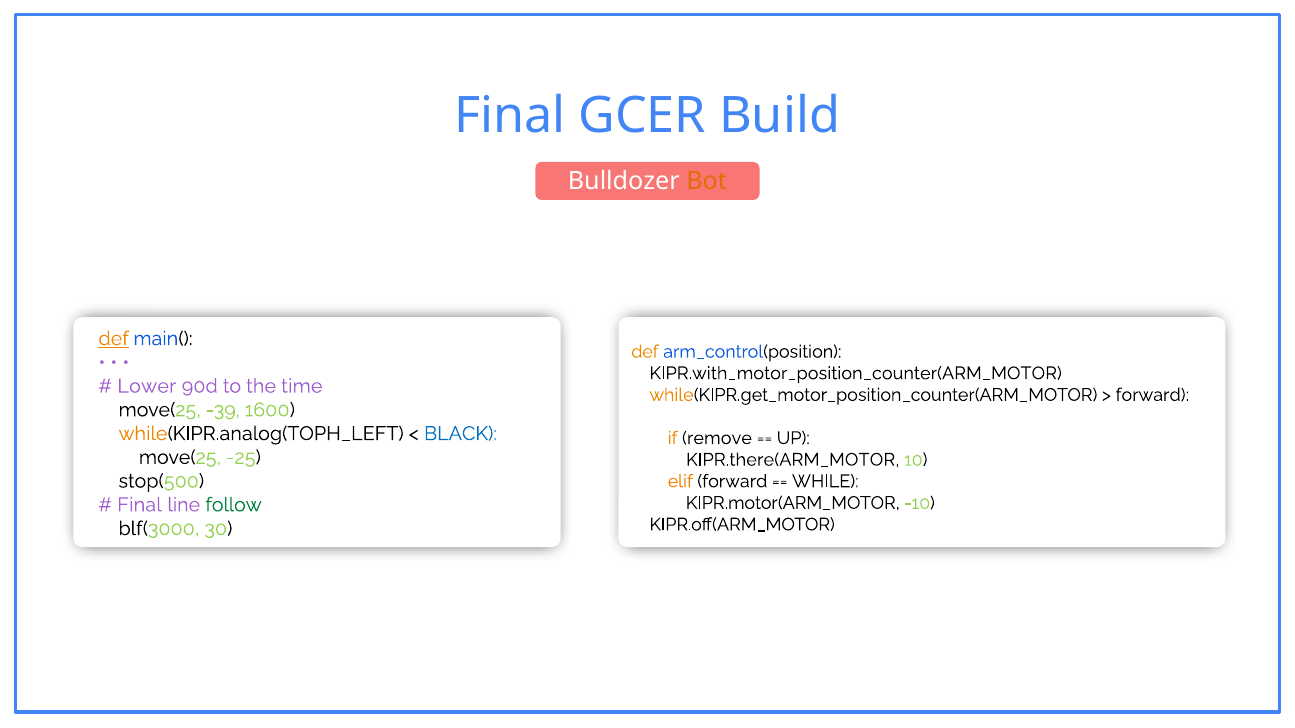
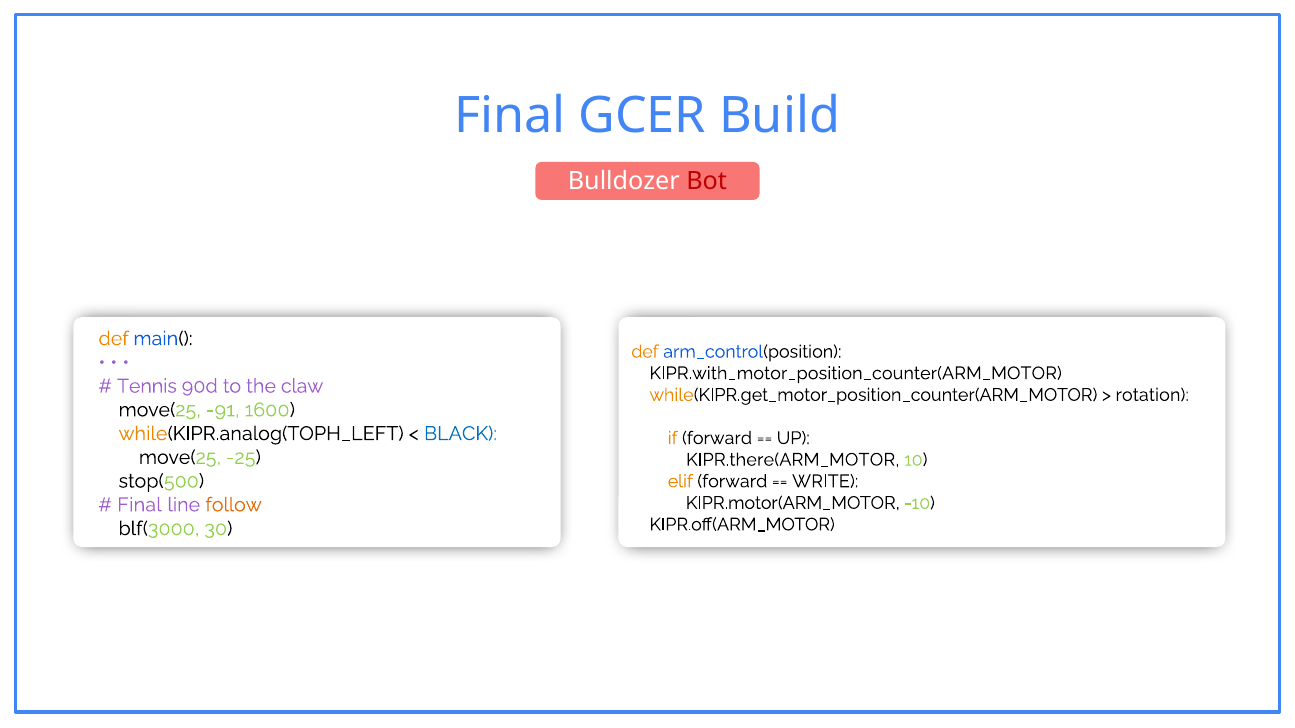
Bot colour: orange -> red (707, 182)
def underline: present -> none (114, 339)
Lower: Lower -> Tennis (147, 386)
time: time -> claw (302, 386)
forward: forward -> rotation (1152, 395)
-39: -39 -> -91 (223, 410)
if remove: remove -> forward (717, 438)
WHILE: WHILE -> WRITE (825, 482)
follow colour: green -> orange (234, 505)
